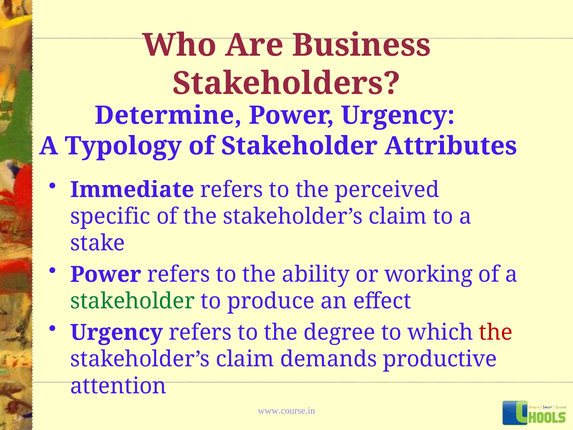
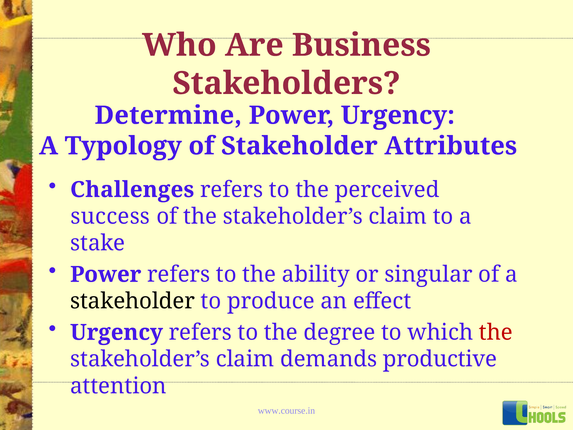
Immediate: Immediate -> Challenges (132, 190)
specific: specific -> success (110, 216)
working: working -> singular (429, 274)
stakeholder colour: green -> black (133, 301)
